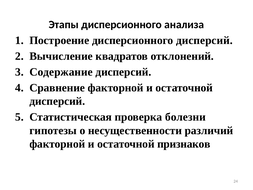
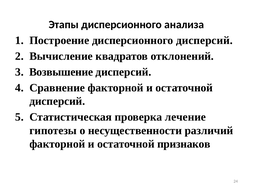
Содержание: Содержание -> Возвышение (61, 72)
болезни: болезни -> лечение (185, 117)
